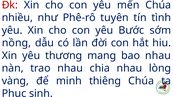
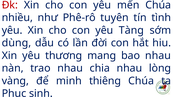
Bước: Bước -> Tàng (131, 30)
nồng: nồng -> dùng (17, 43)
